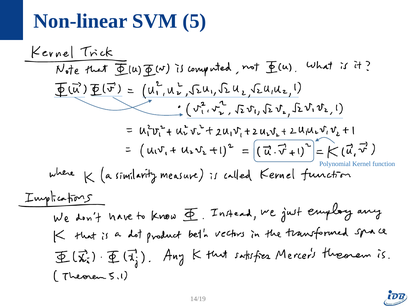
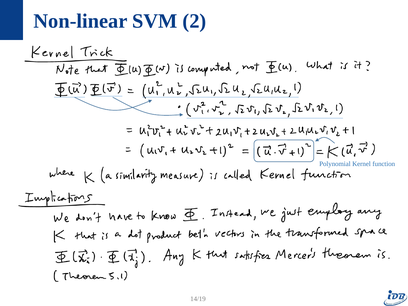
5: 5 -> 2 (195, 21)
